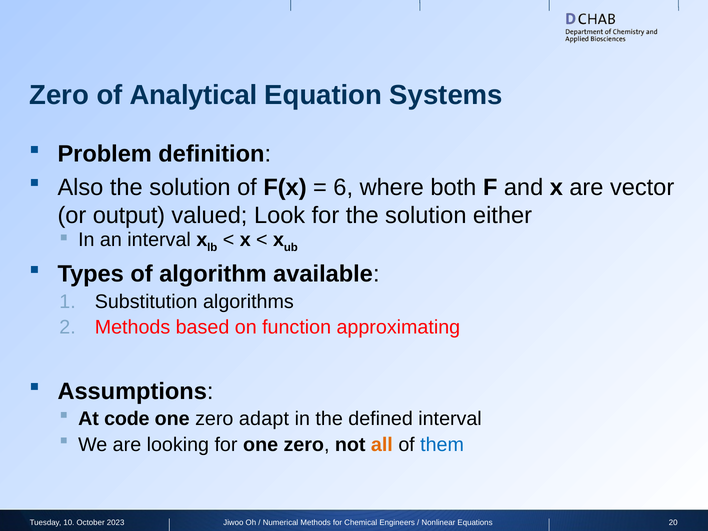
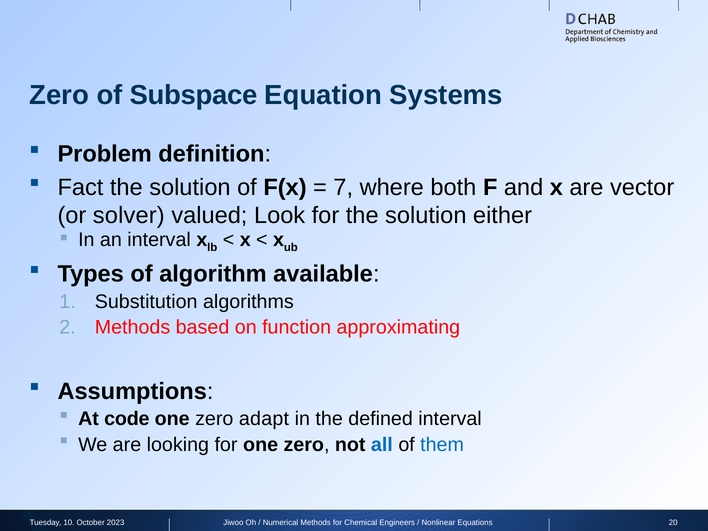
Analytical: Analytical -> Subspace (194, 95)
Also: Also -> Fact (80, 187)
6: 6 -> 7 (343, 187)
output: output -> solver (129, 216)
all colour: orange -> blue (382, 445)
